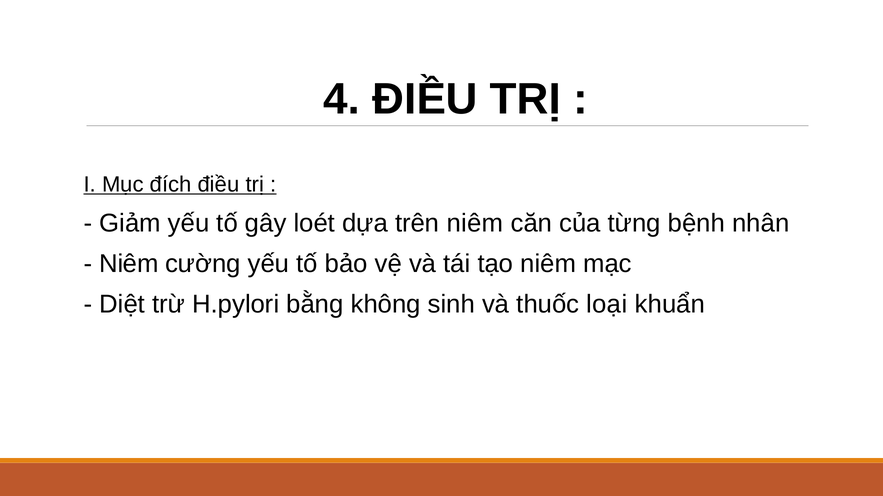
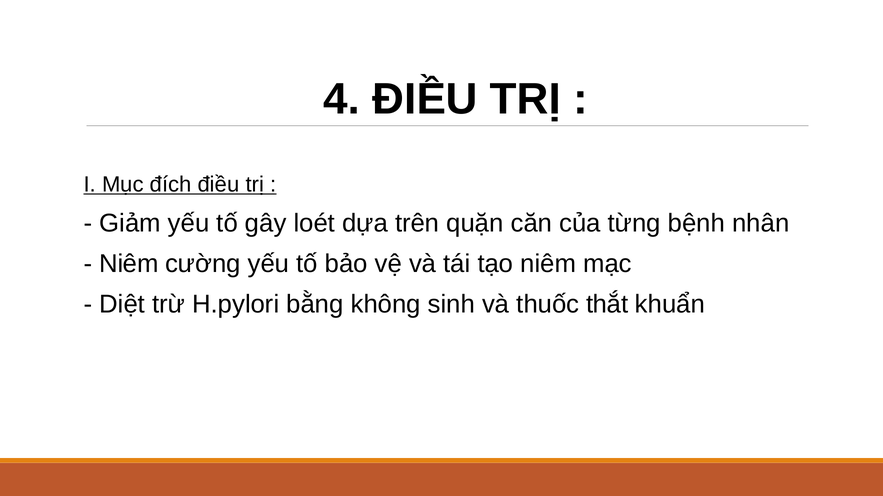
trên niêm: niêm -> quặn (475, 223)
loại: loại -> thắt (607, 305)
